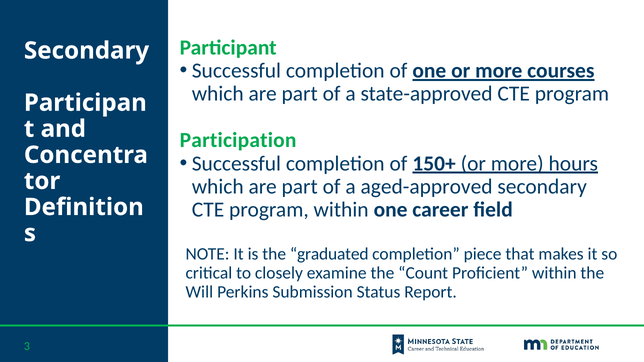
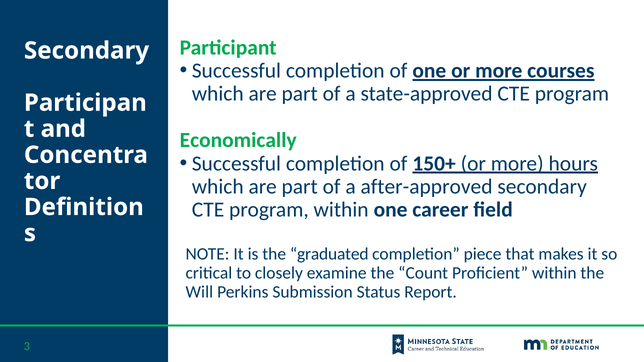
Participation: Participation -> Economically (238, 140)
aged-approved: aged-approved -> after-approved (427, 187)
